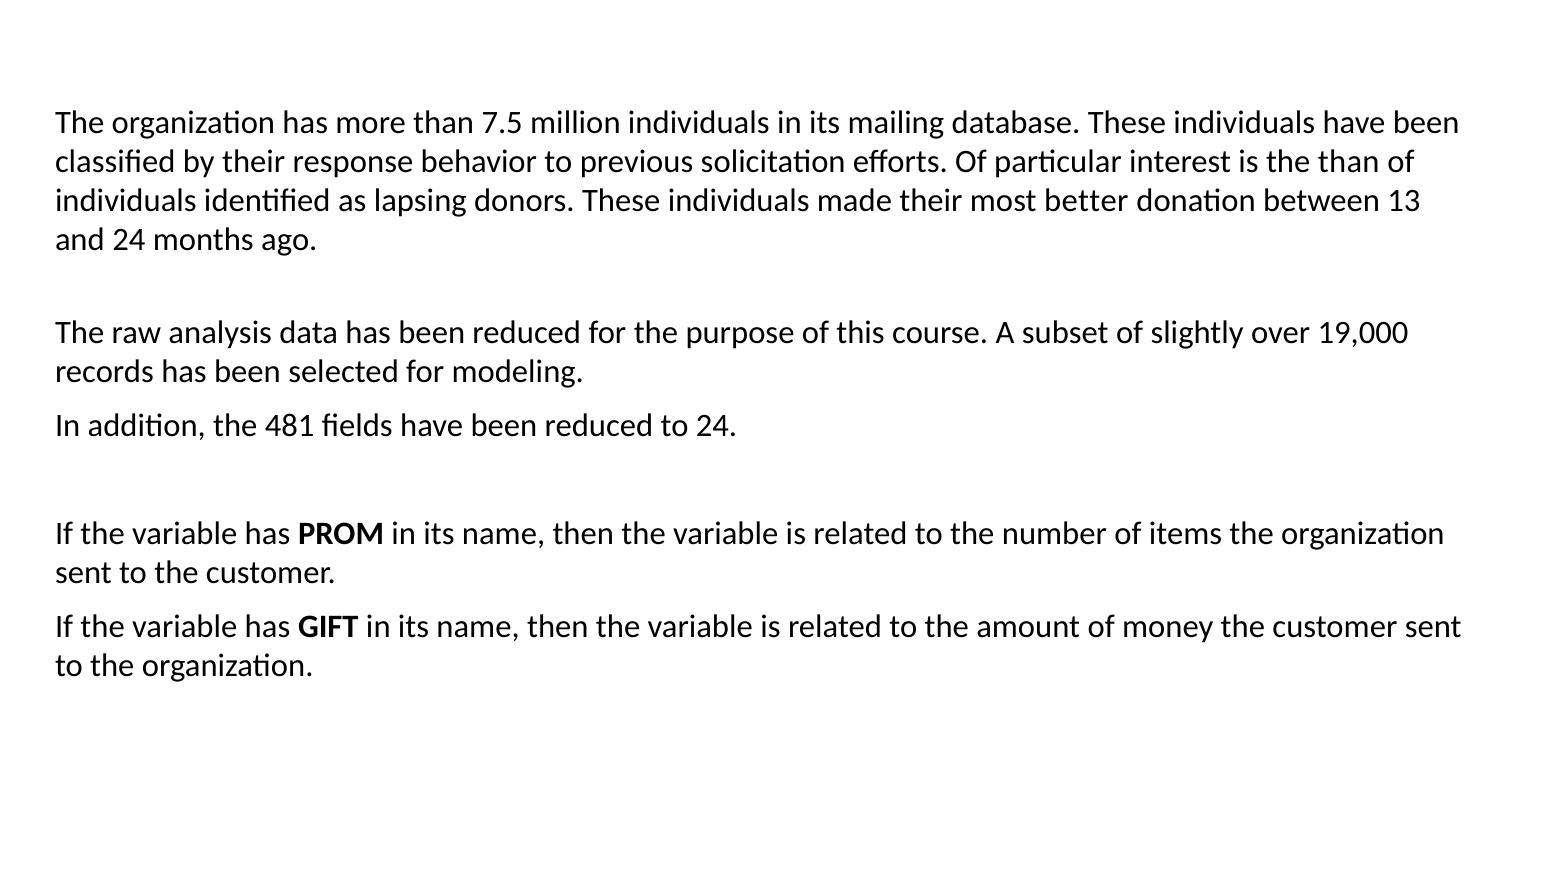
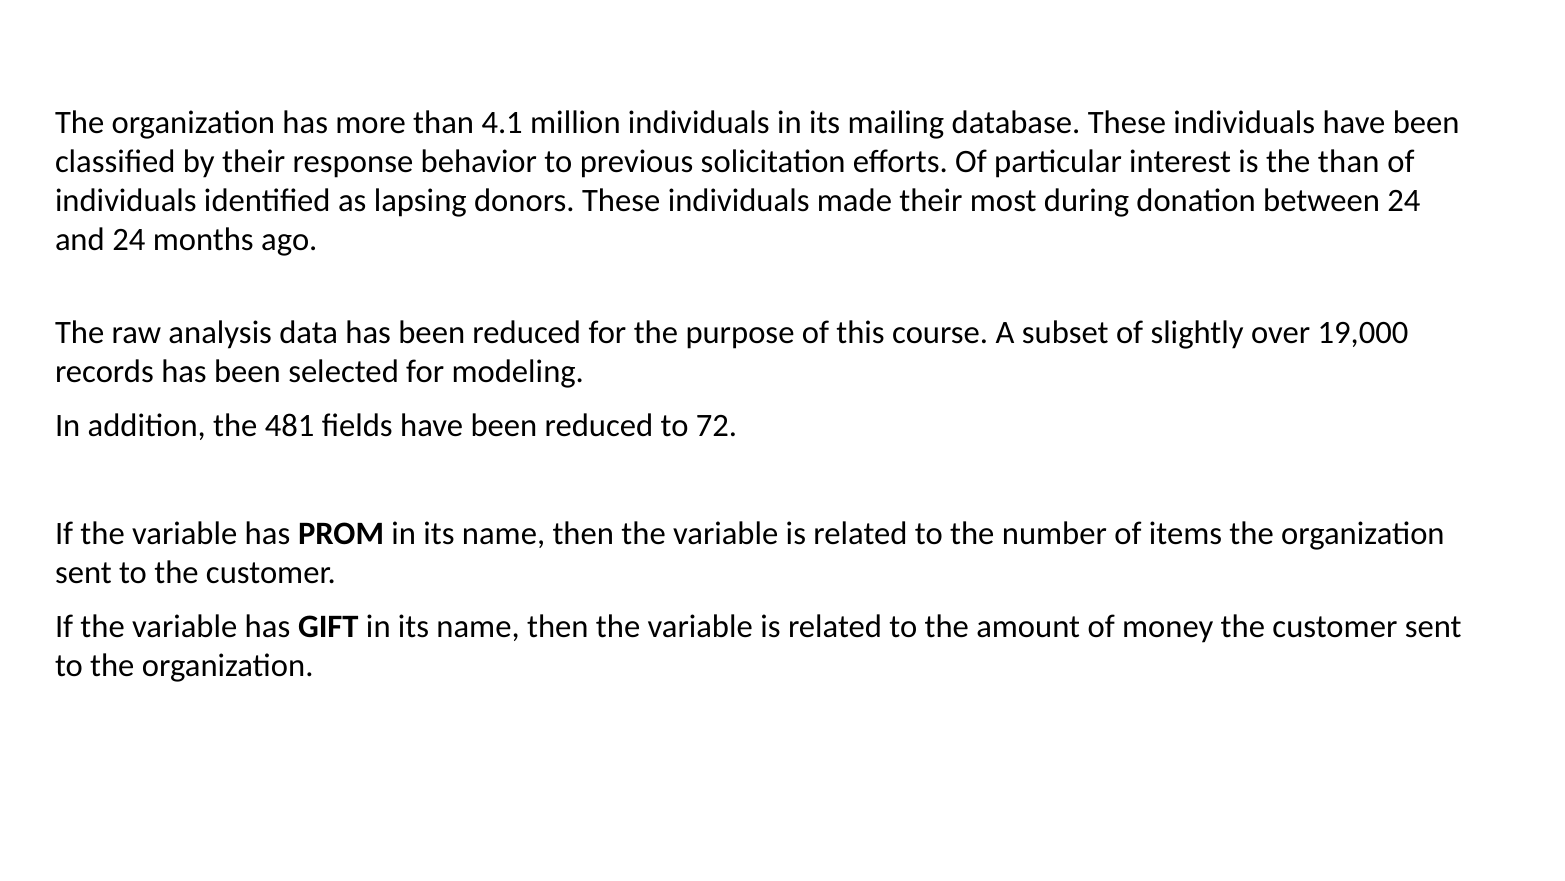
7.5: 7.5 -> 4.1 (502, 122)
better: better -> during (1087, 201)
between 13: 13 -> 24 (1404, 201)
to 24: 24 -> 72 (717, 426)
